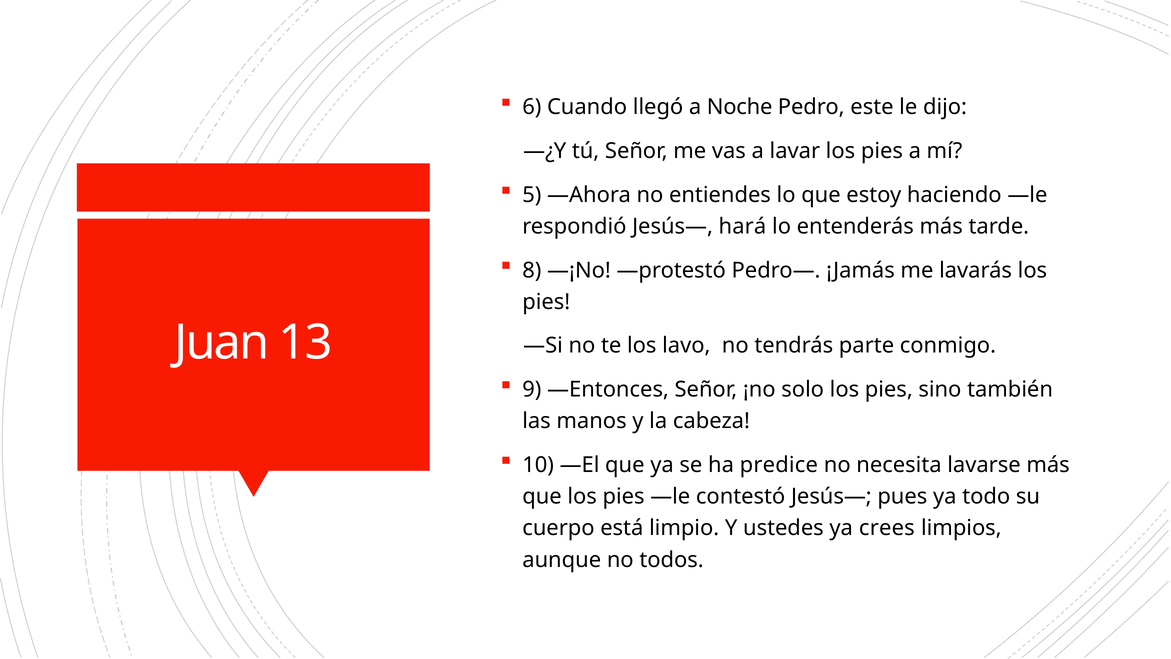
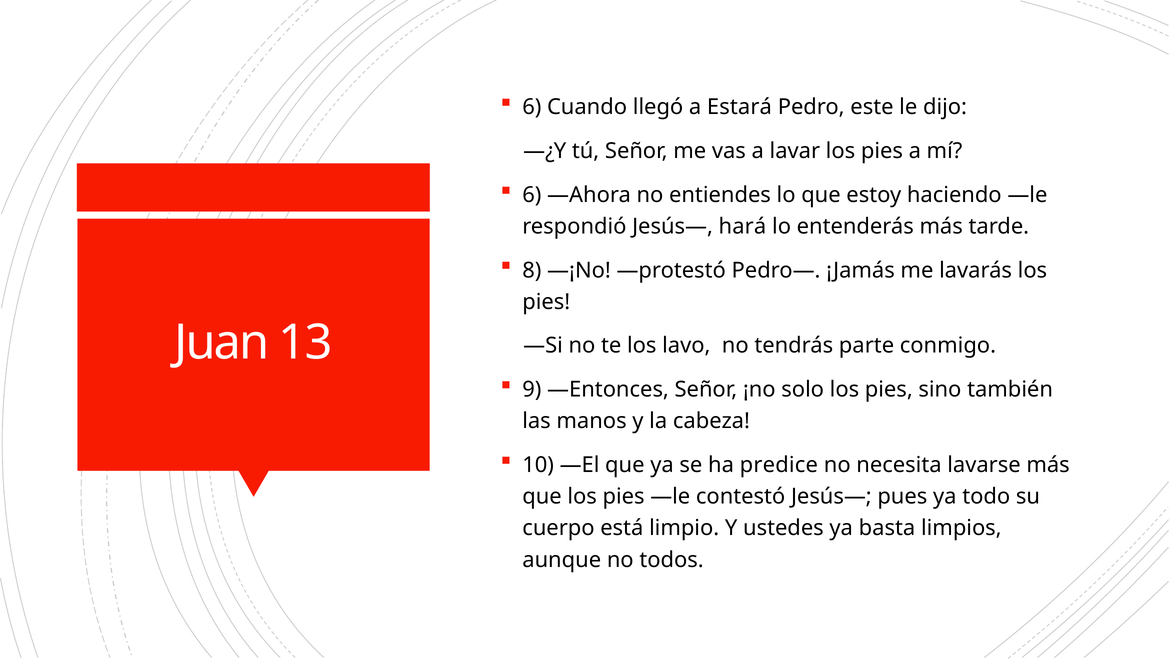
Noche: Noche -> Estará (739, 107)
5: 5 -> 6 (532, 195)
crees: crees -> basta (887, 528)
